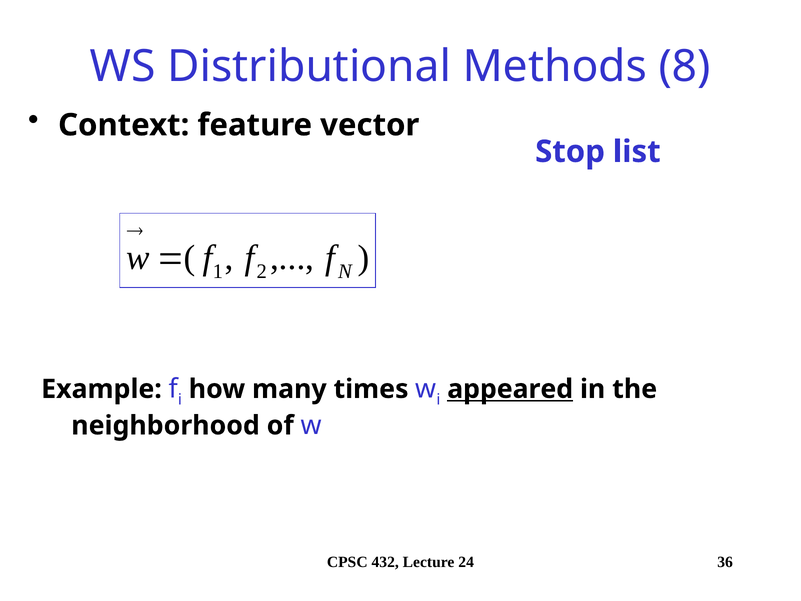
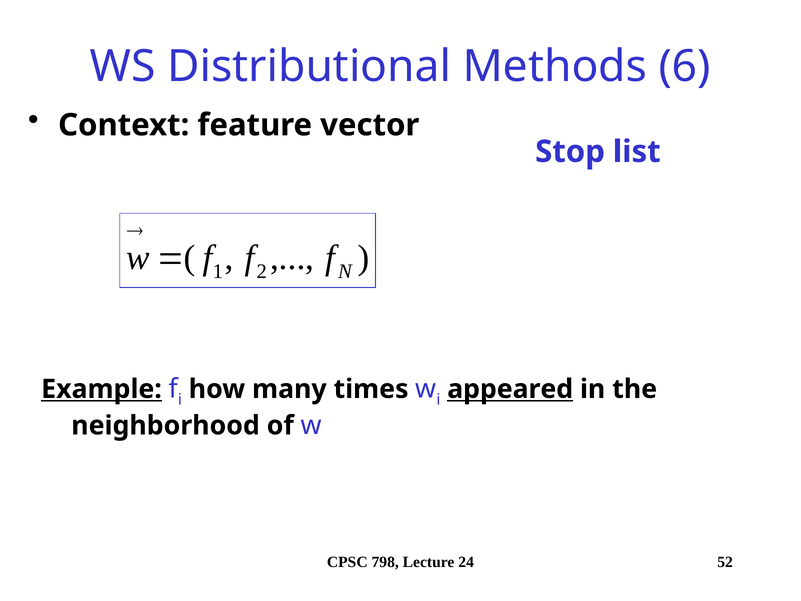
8: 8 -> 6 (685, 66)
Example underline: none -> present (102, 389)
432: 432 -> 798 (385, 562)
36: 36 -> 52 (725, 562)
